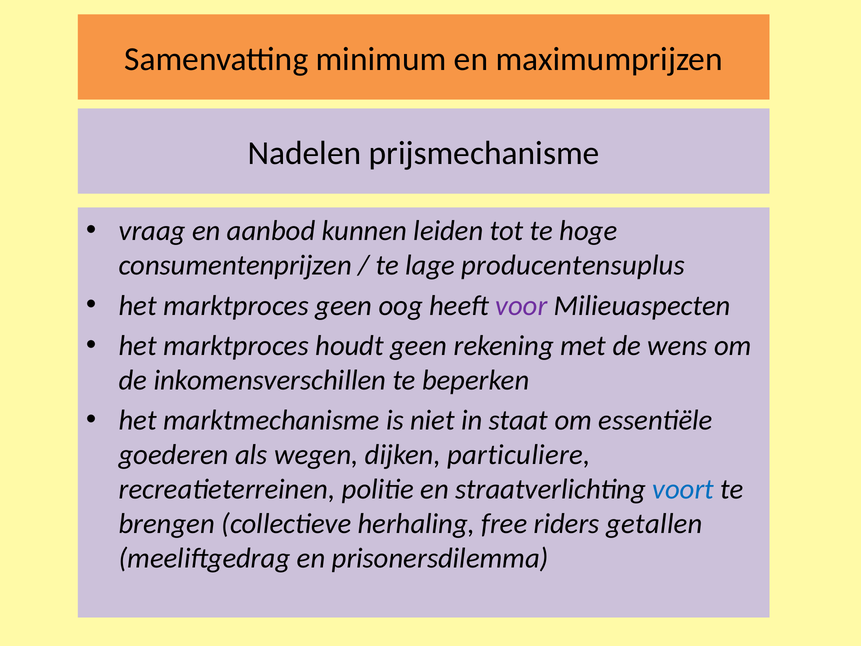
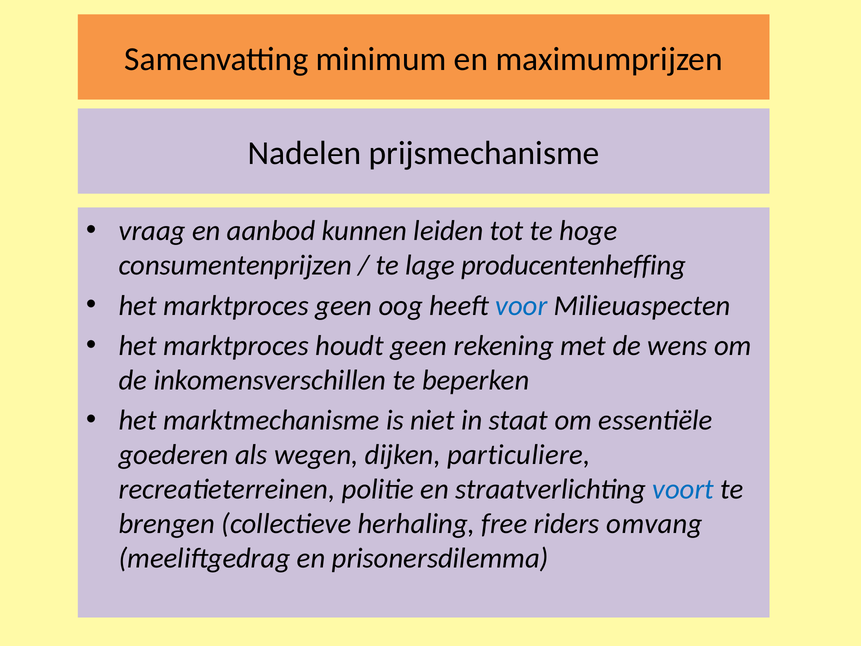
producentensuplus: producentensuplus -> producentenheffing (574, 265)
voor colour: purple -> blue (521, 305)
getallen: getallen -> omvang (654, 524)
